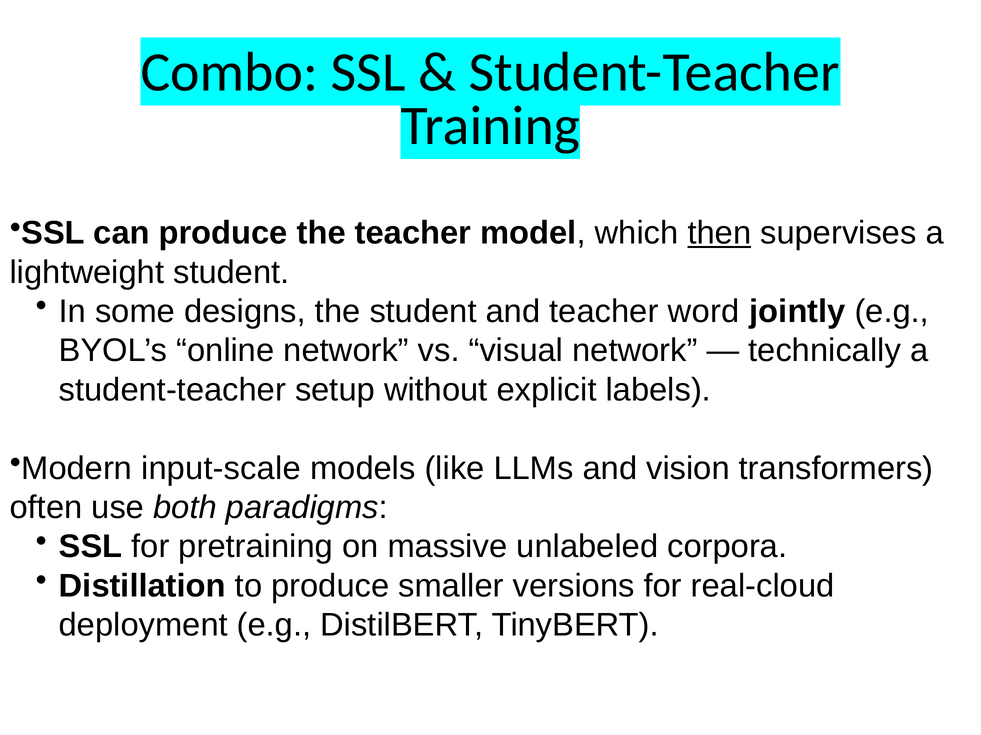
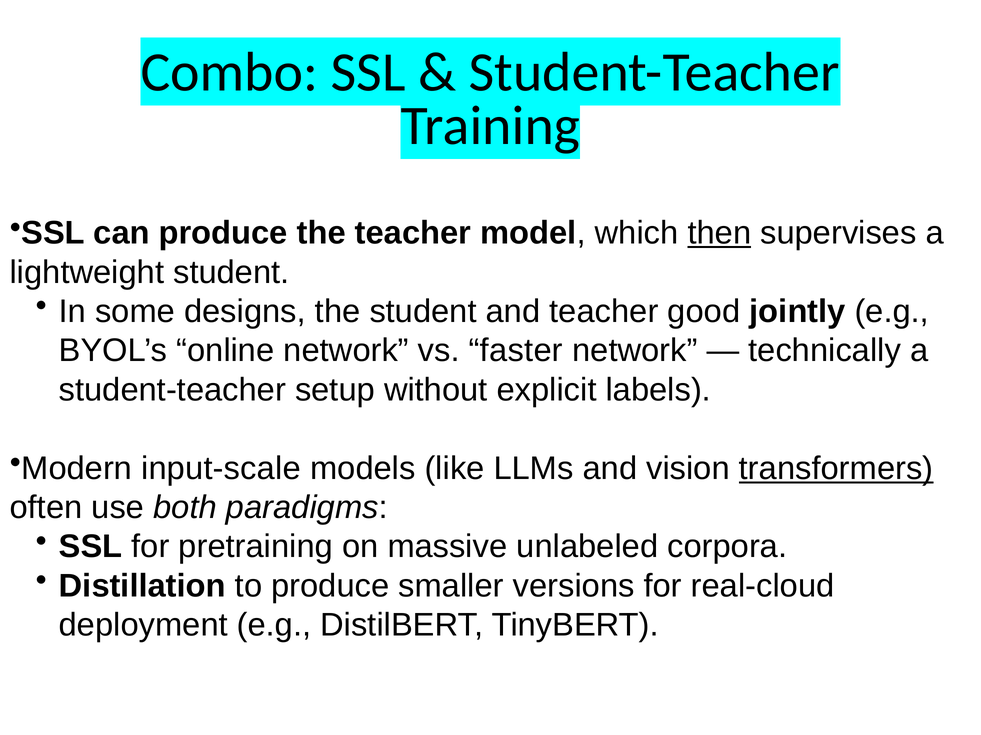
word: word -> good (704, 312)
visual: visual -> faster (516, 351)
transformers underline: none -> present (836, 469)
